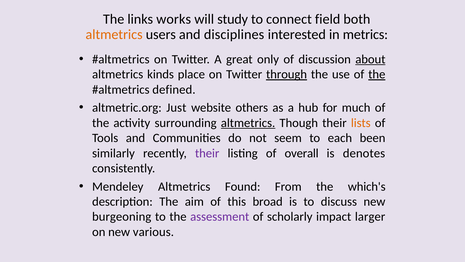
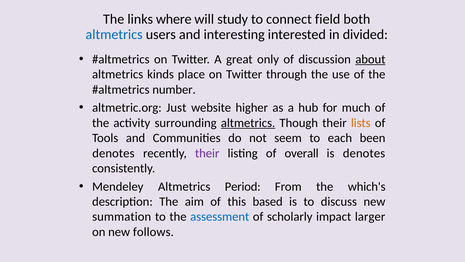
works: works -> where (174, 19)
altmetrics colour: orange -> blue (114, 34)
disciplines: disciplines -> interesting (234, 34)
metrics: metrics -> divided (365, 34)
through underline: present -> none (287, 74)
the underline: present -> none (377, 74)
defined: defined -> number (174, 89)
others: others -> higher (252, 108)
similarly: similarly -> denotes (113, 153)
Found: Found -> Period (243, 186)
broad: broad -> based (268, 201)
burgeoning: burgeoning -> summation (122, 216)
assessment colour: purple -> blue (220, 216)
various: various -> follows (153, 232)
